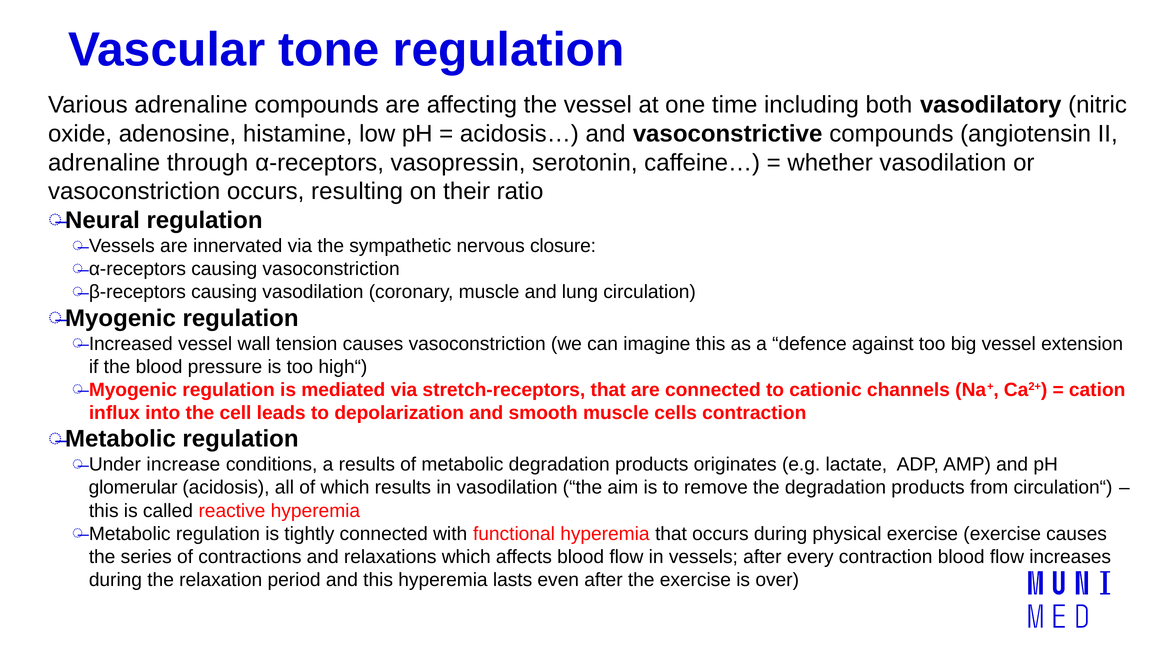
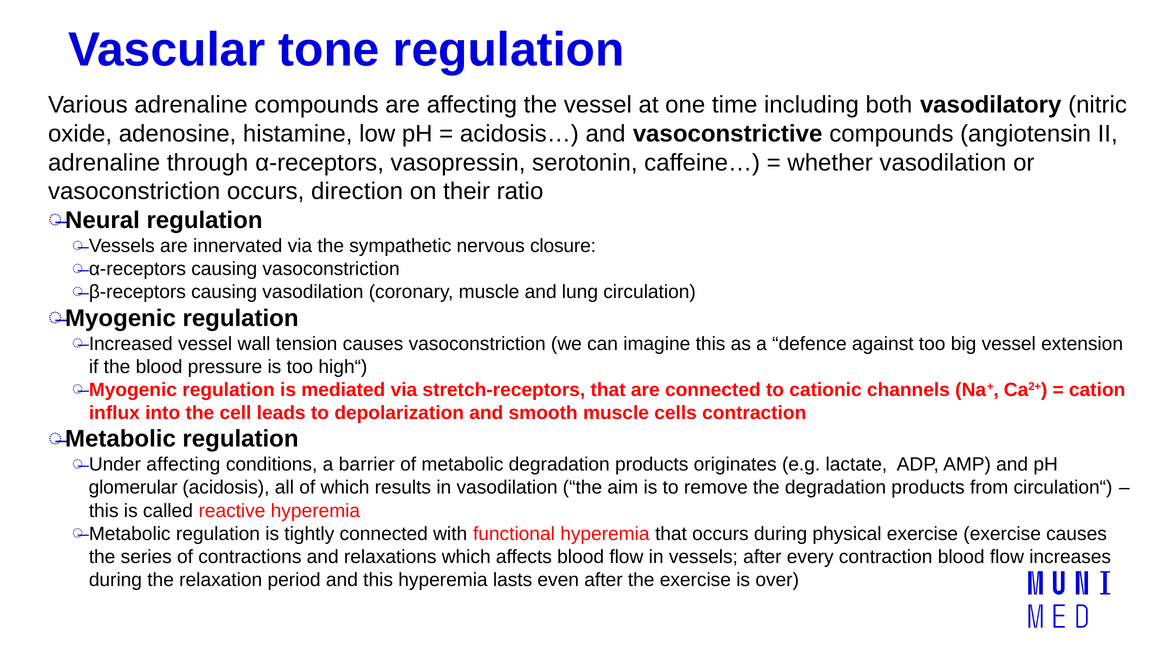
resulting: resulting -> direction (357, 191)
Under increase: increase -> affecting (183, 465)
a results: results -> barrier (367, 465)
